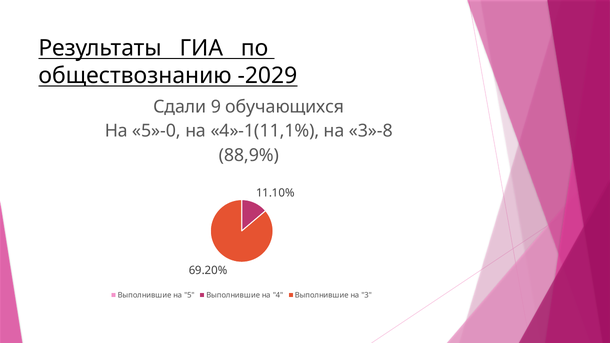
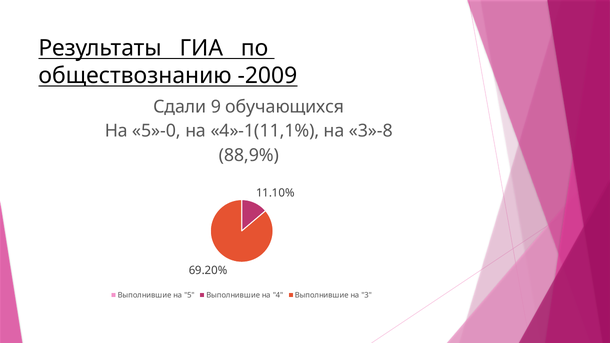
-2029: -2029 -> -2009 (267, 76)
